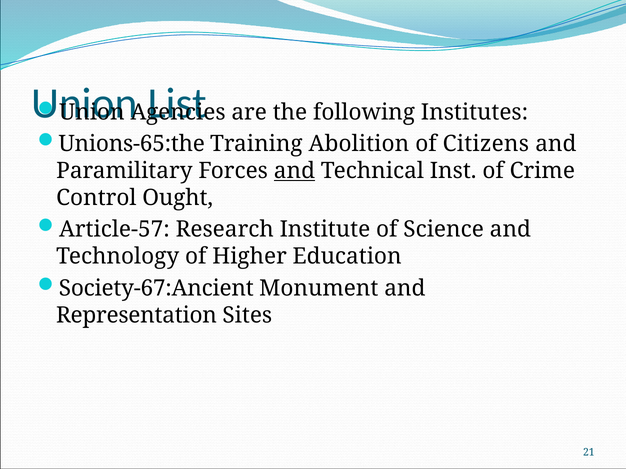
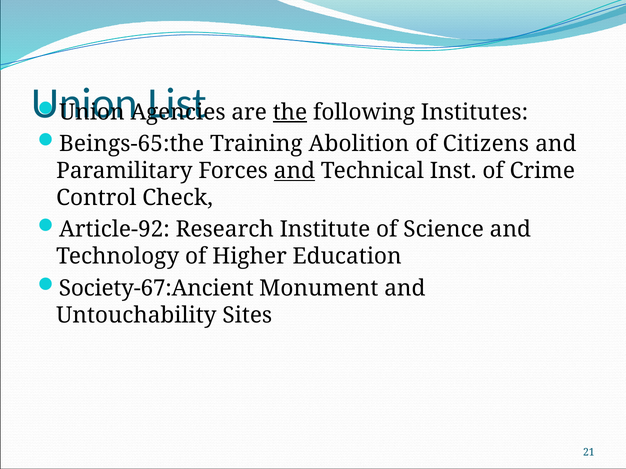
the underline: none -> present (290, 112)
Unions-65:the: Unions-65:the -> Beings-65:the (132, 144)
Ought: Ought -> Check (178, 198)
Article-57: Article-57 -> Article-92 (114, 230)
Representation: Representation -> Untouchability (136, 315)
